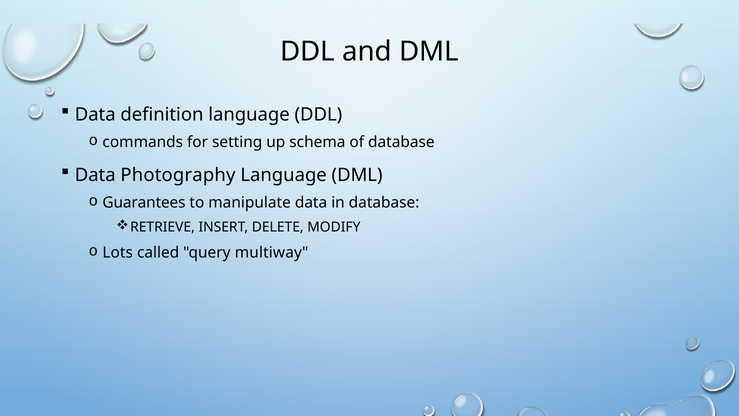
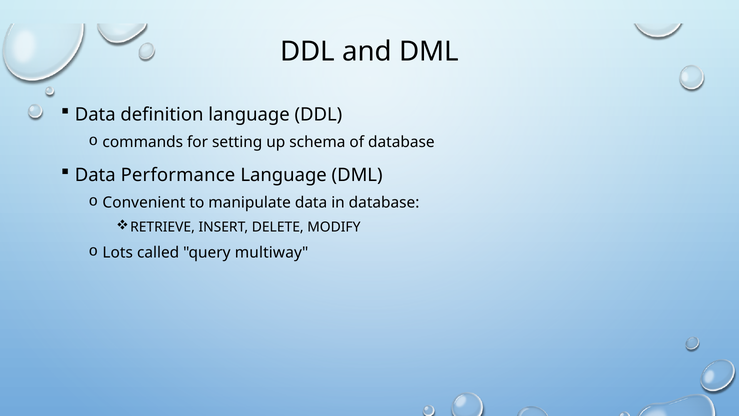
Photography: Photography -> Performance (178, 175)
Guarantees: Guarantees -> Convenient (144, 203)
